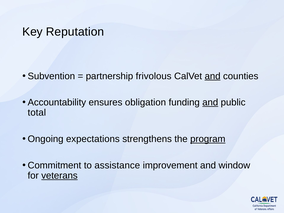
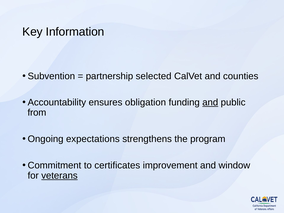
Reputation: Reputation -> Information (75, 32)
frivolous: frivolous -> selected (154, 76)
and underline: present -> none (213, 76)
total: total -> from (37, 113)
program underline: present -> none (208, 139)
assistance: assistance -> certificates (117, 165)
